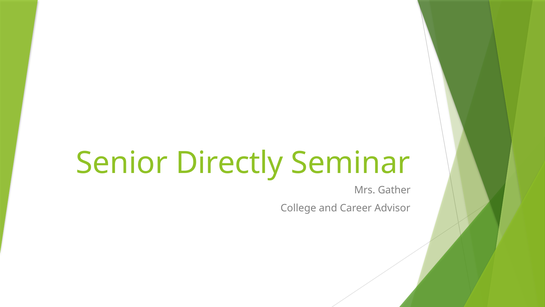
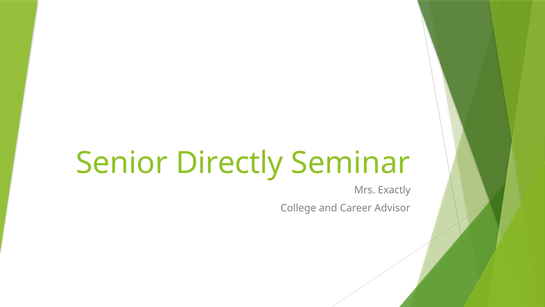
Gather: Gather -> Exactly (394, 190)
